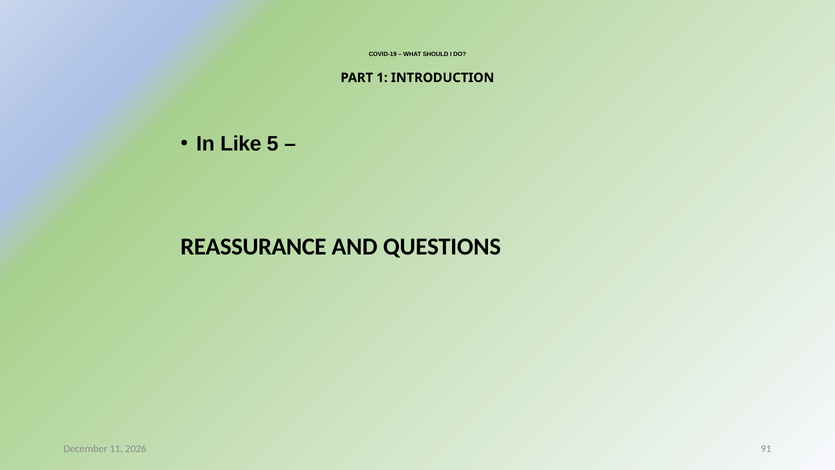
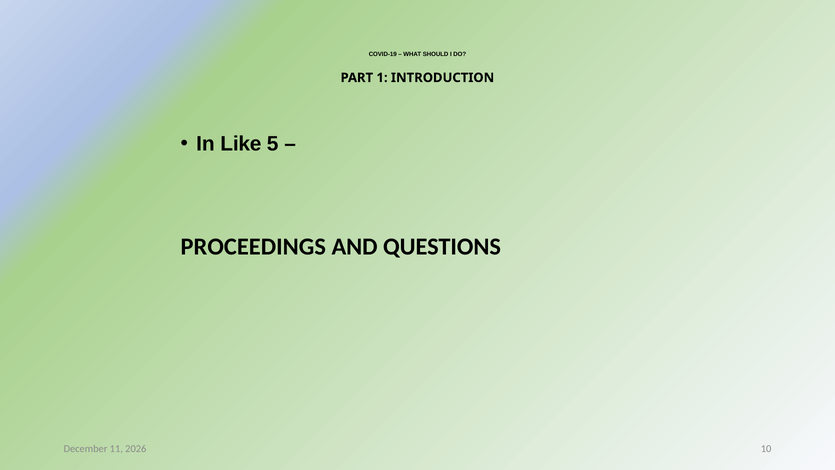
REASSURANCE: REASSURANCE -> PROCEEDINGS (253, 247)
91: 91 -> 10 (766, 448)
